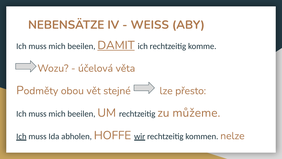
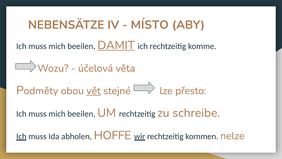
WEISS: WEISS -> MÍSTO (150, 25)
vět underline: none -> present (94, 91)
můžeme: můžeme -> schreibe (196, 113)
